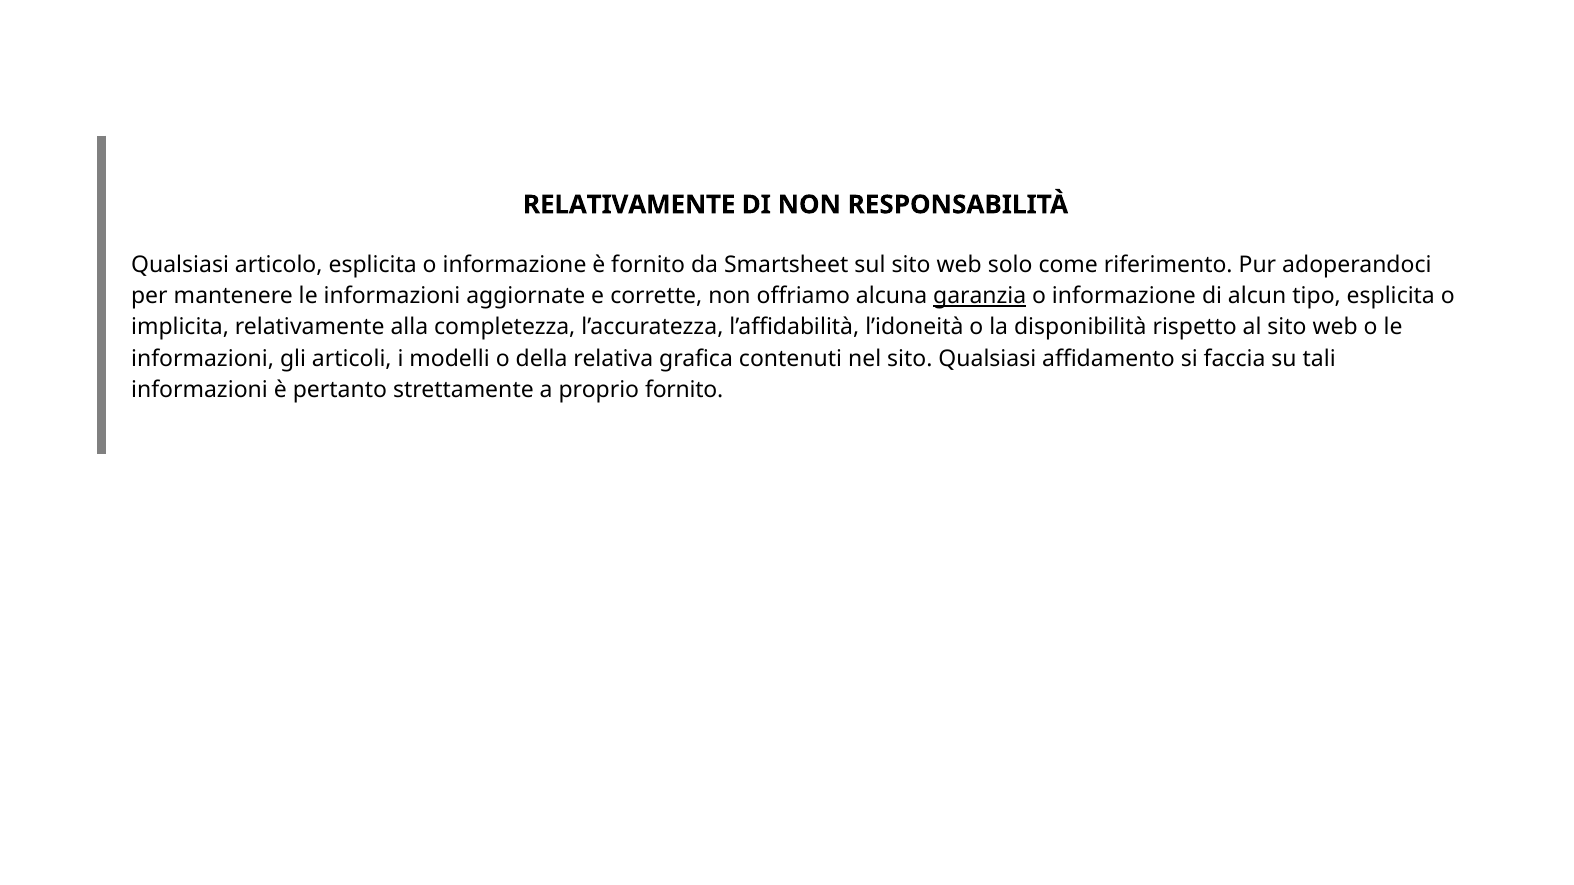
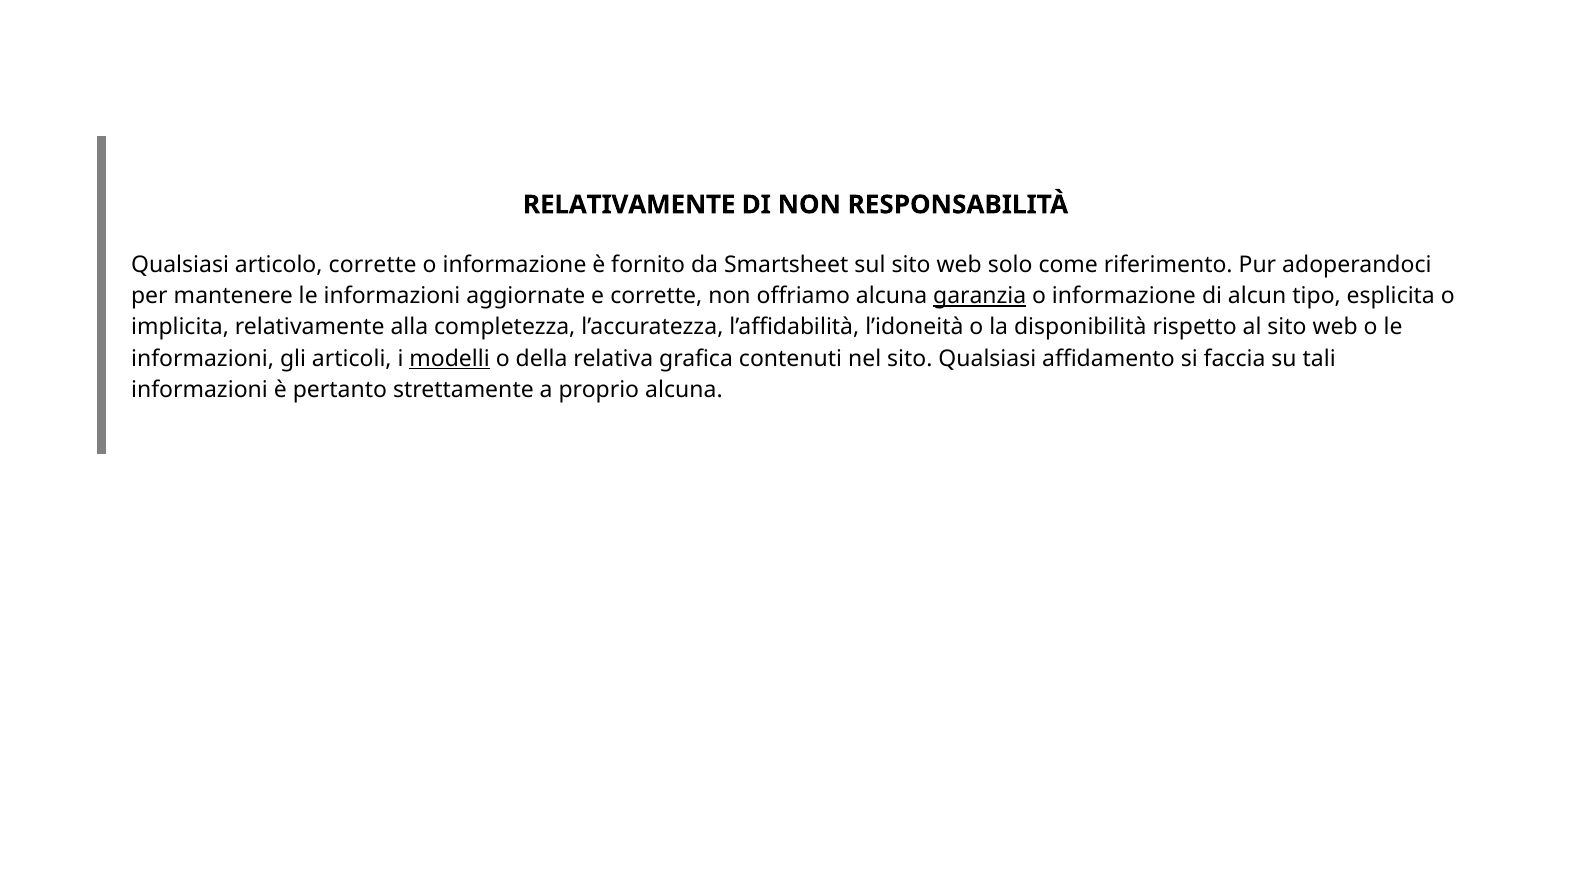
articolo esplicita: esplicita -> corrette (373, 265)
modelli underline: none -> present (450, 359)
proprio fornito: fornito -> alcuna (684, 390)
